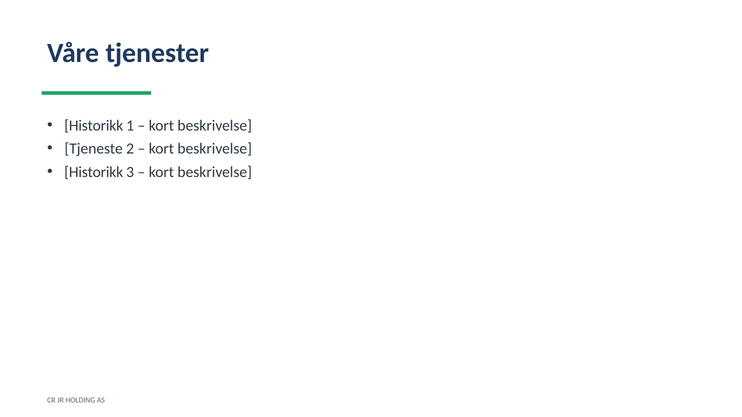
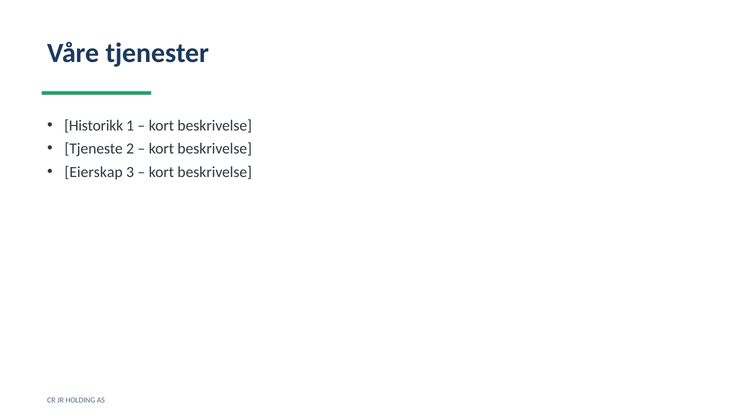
Historikk: Historikk -> Eierskap (94, 172)
